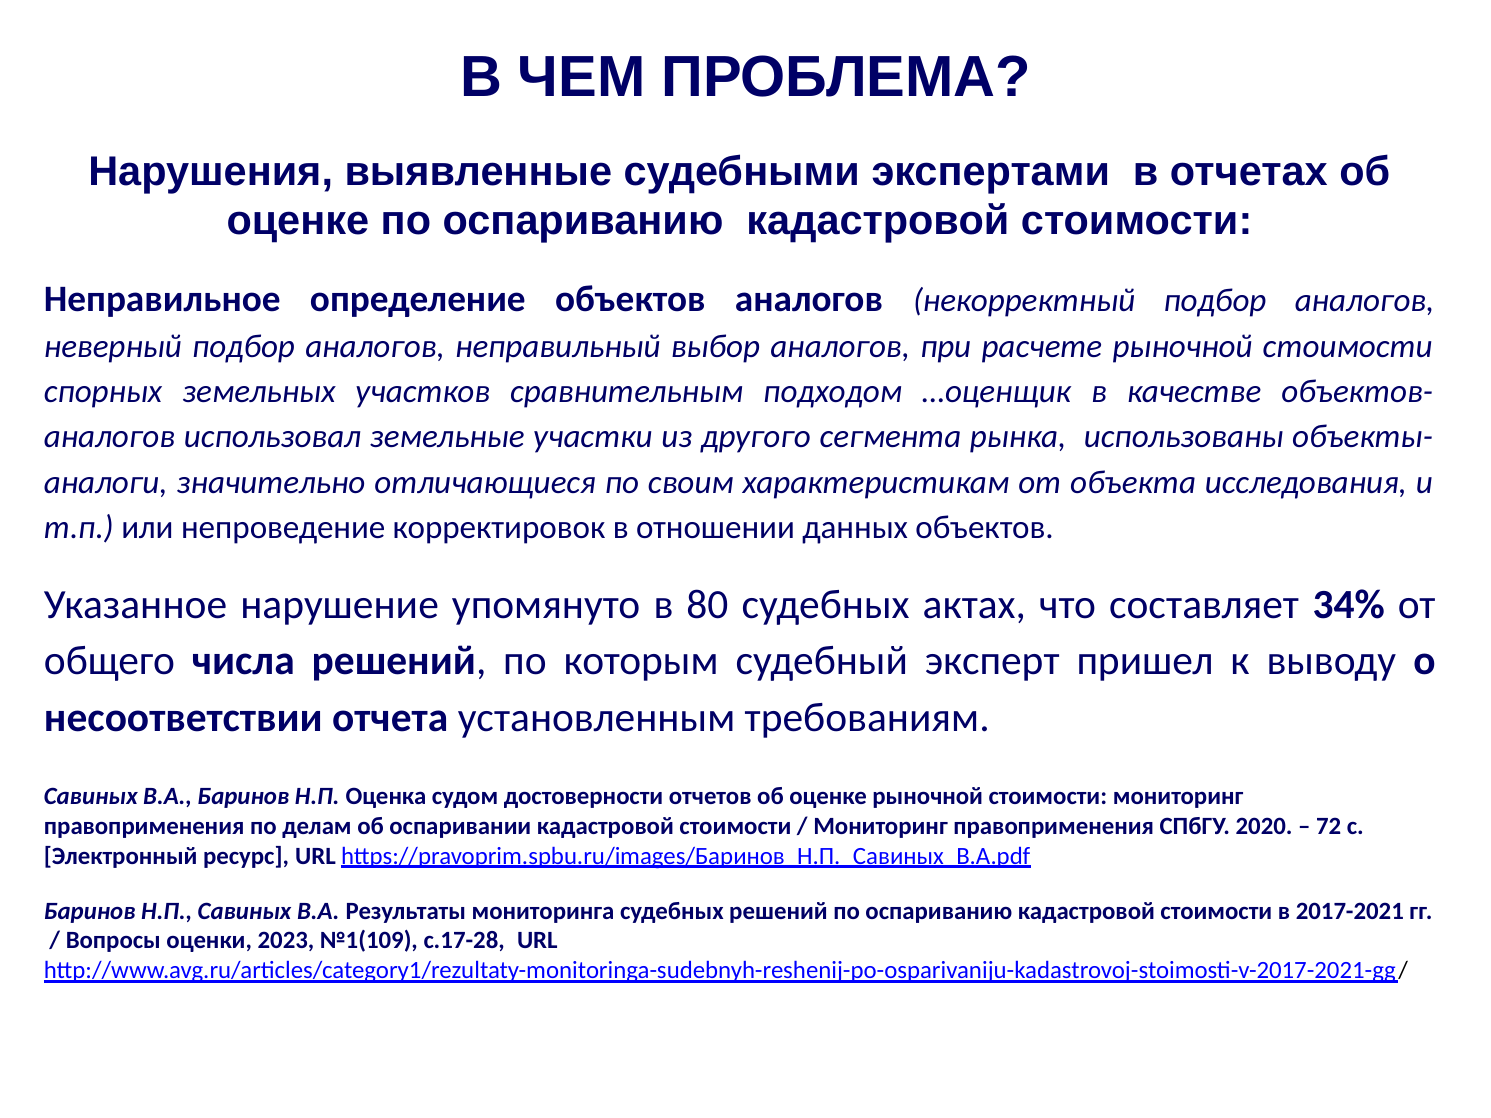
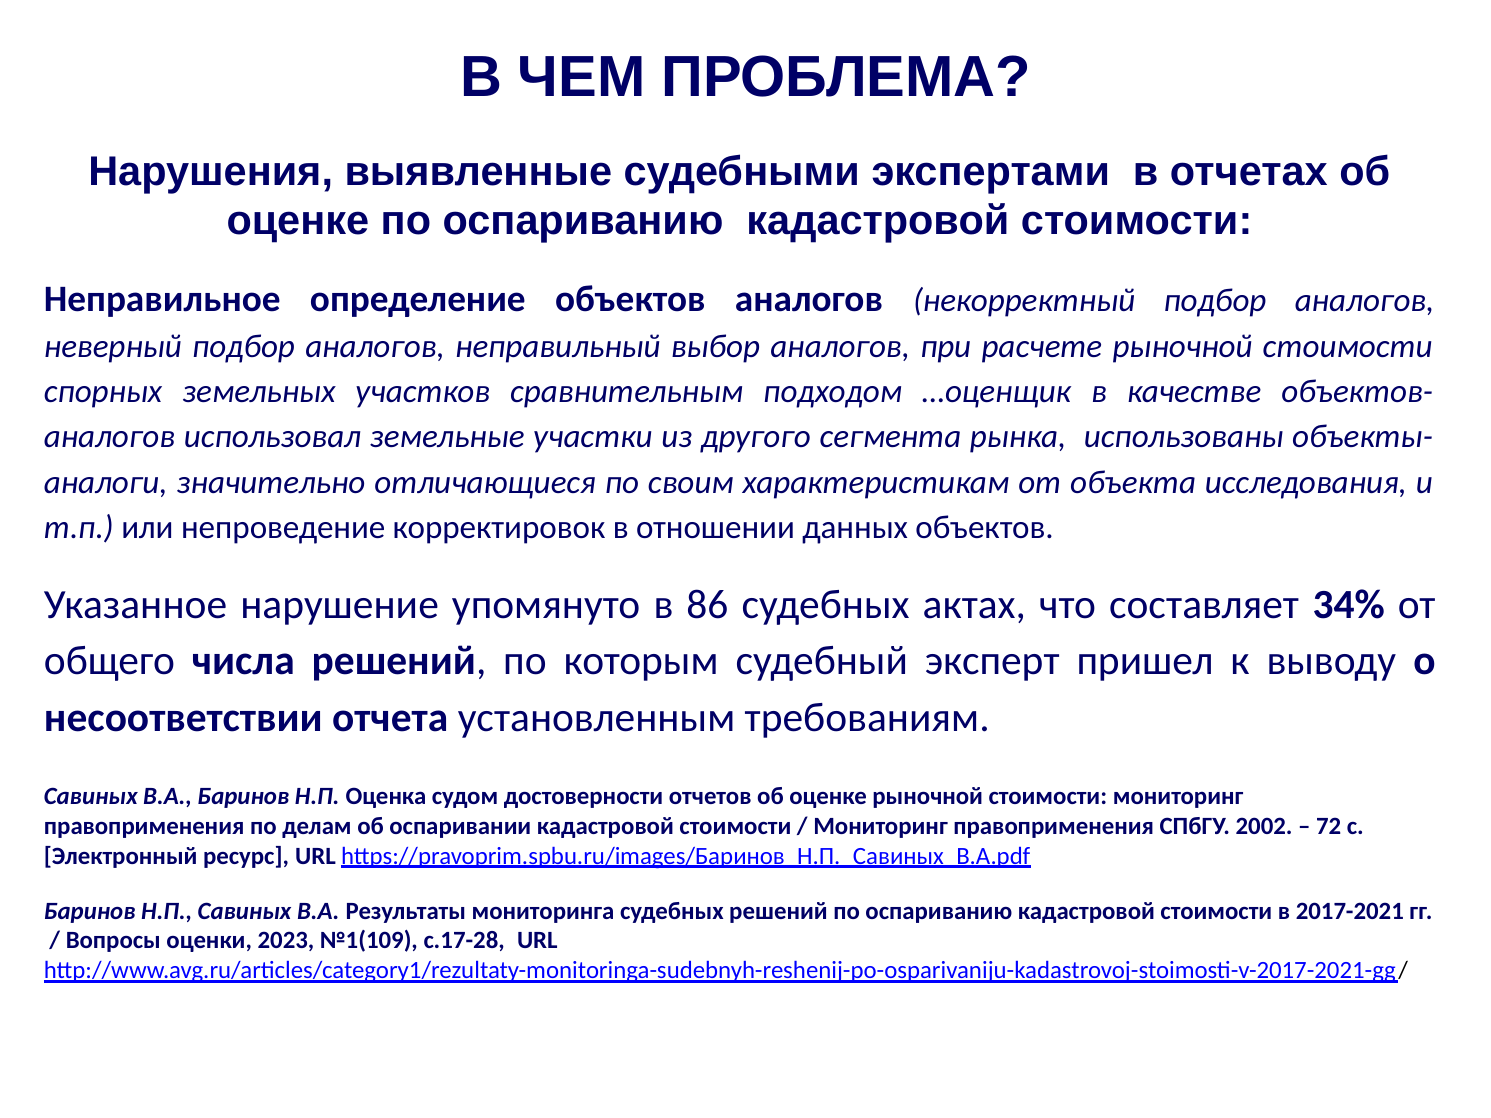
80: 80 -> 86 (707, 605)
2020: 2020 -> 2002 (1264, 826)
